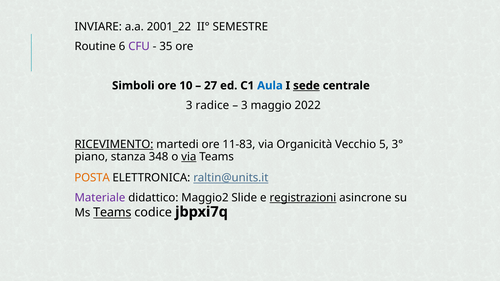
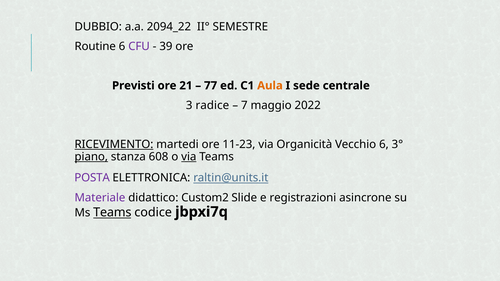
INVIARE: INVIARE -> DUBBIO (98, 27)
2001_22: 2001_22 -> 2094_22 (169, 27)
35: 35 -> 39 (166, 46)
Simboli: Simboli -> Previsti (133, 86)
10: 10 -> 21 (186, 86)
27: 27 -> 77 (211, 86)
Aula colour: blue -> orange (270, 86)
sede underline: present -> none (306, 86)
3: 3 -> 7 (244, 105)
11-83: 11-83 -> 11-23 (239, 145)
Vecchio 5: 5 -> 6 (384, 145)
piano underline: none -> present (91, 157)
348: 348 -> 608 (159, 157)
POSTA colour: orange -> purple (92, 178)
Maggio2: Maggio2 -> Custom2 (205, 198)
registrazioni underline: present -> none (303, 198)
